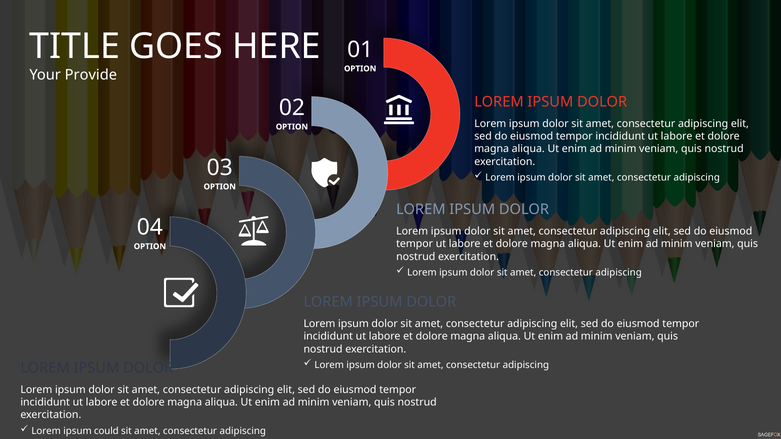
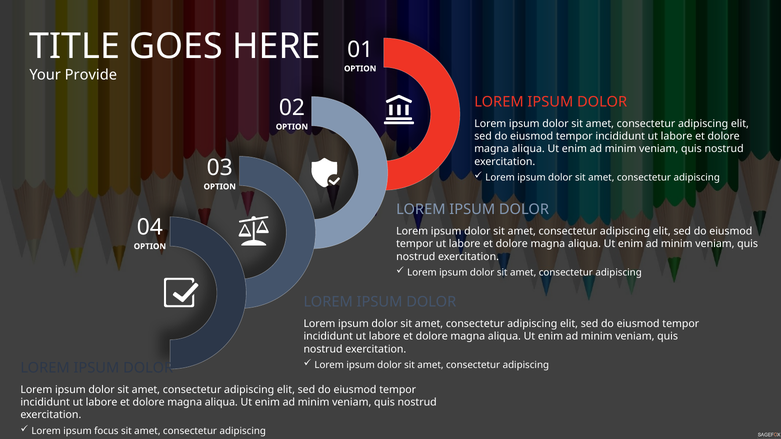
could: could -> focus (106, 431)
